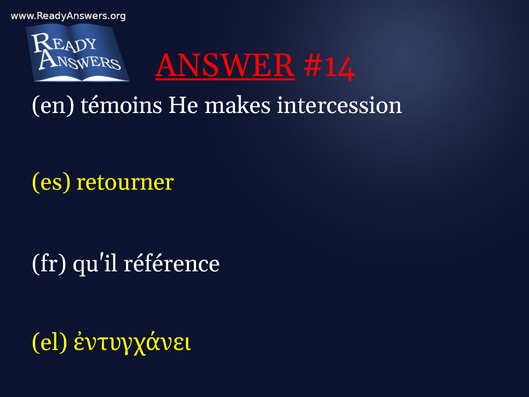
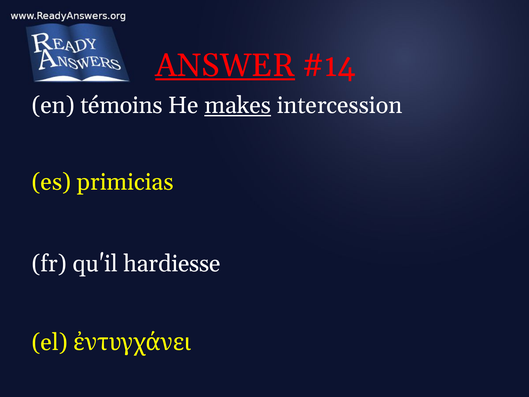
makes underline: none -> present (238, 105)
retourner: retourner -> primicias (125, 182)
référence: référence -> hardiesse (172, 264)
